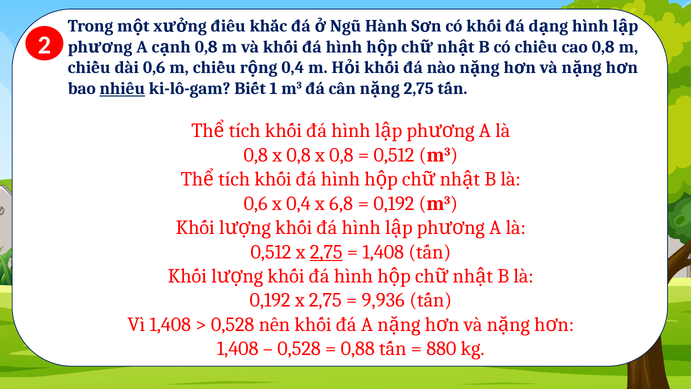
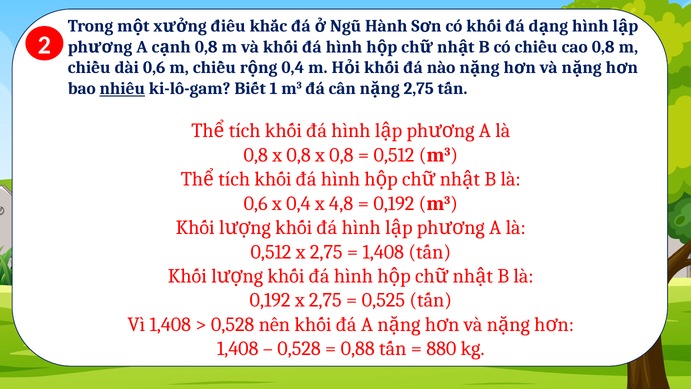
6,8: 6,8 -> 4,8 (341, 203)
2,75 underline: present -> none (326, 252)
9,936: 9,936 -> 0,525 (383, 300)
